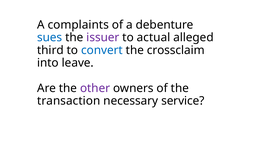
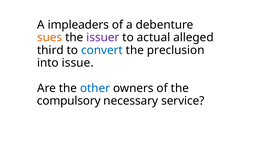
complaints: complaints -> impleaders (78, 25)
sues colour: blue -> orange (50, 38)
crossclaim: crossclaim -> preclusion (176, 50)
leave: leave -> issue (78, 63)
other colour: purple -> blue (95, 88)
transaction: transaction -> compulsory (69, 101)
